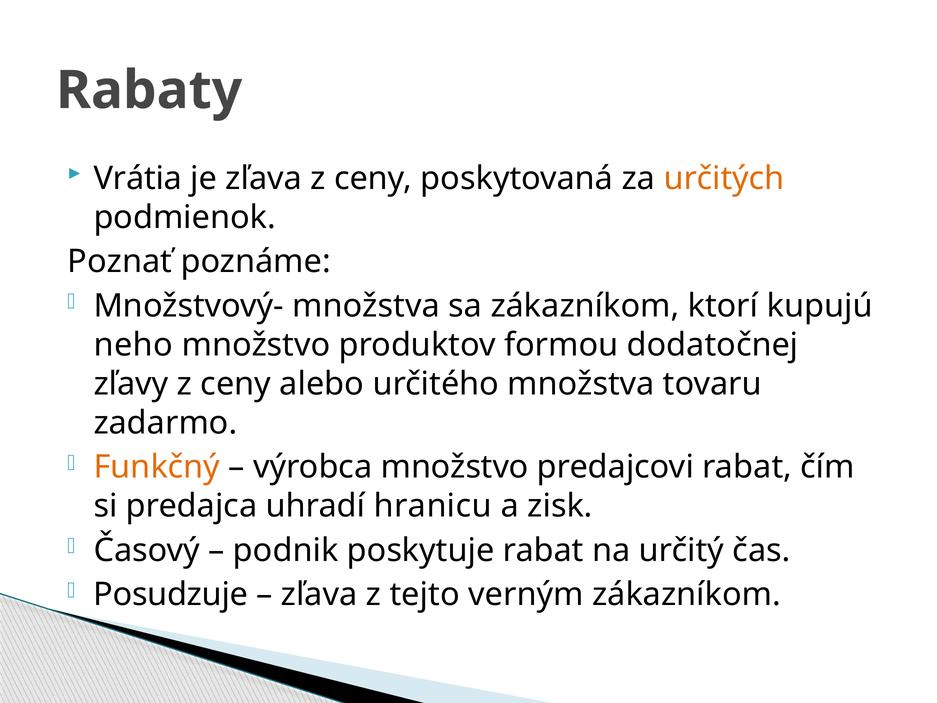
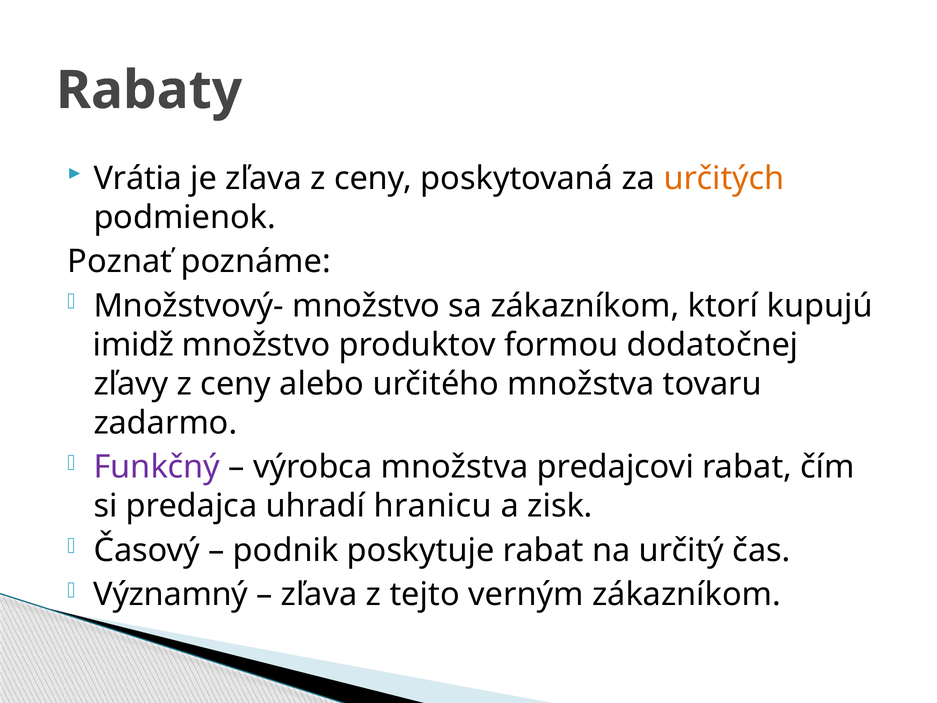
Množstvový- množstva: množstva -> množstvo (366, 306)
neho: neho -> imidž (134, 345)
Funkčný colour: orange -> purple (157, 467)
výrobca množstvo: množstvo -> množstva (455, 467)
Posudzuje: Posudzuje -> Významný (171, 595)
